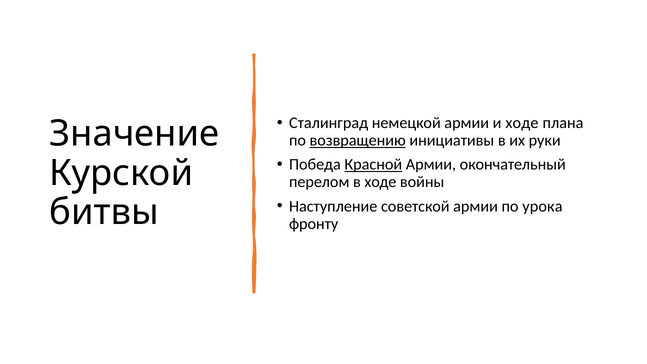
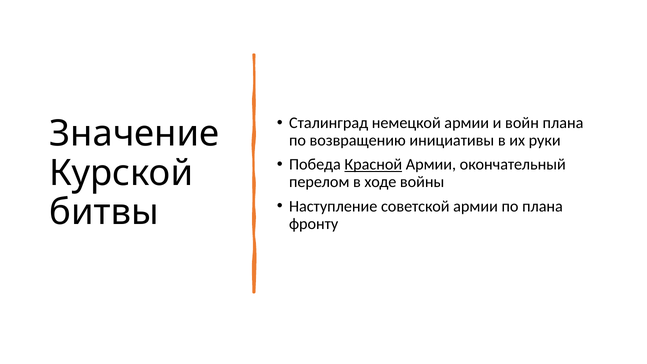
и ходе: ходе -> войн (522, 123)
возвращению underline: present -> none (358, 140)
по урока: урока -> плана (542, 206)
